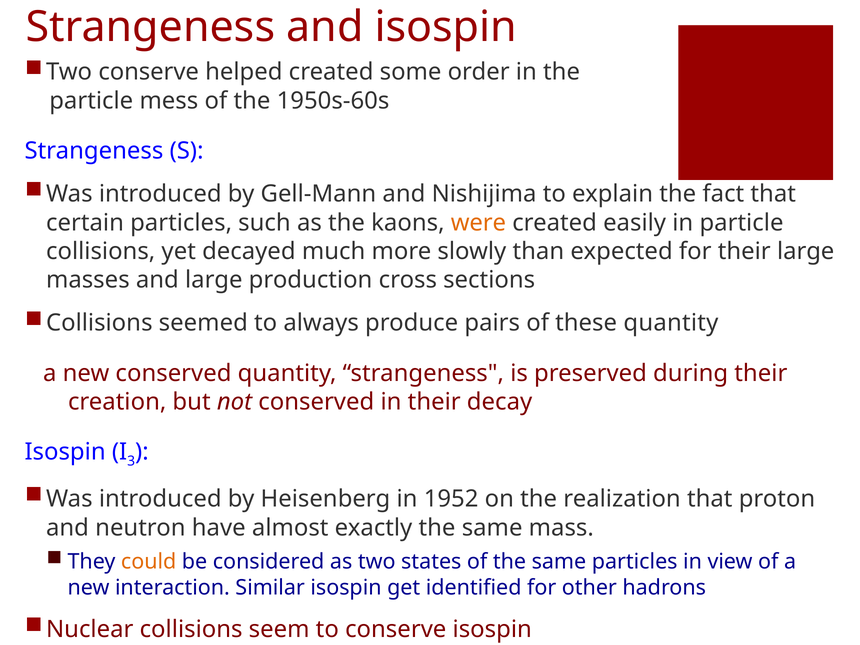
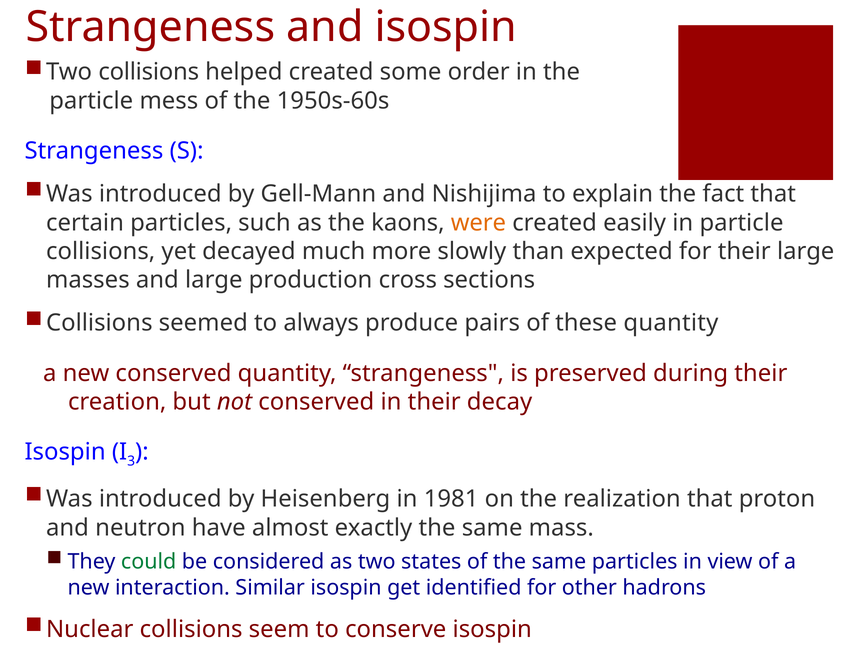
Two conserve: conserve -> collisions (149, 72)
1952: 1952 -> 1981 (451, 499)
could colour: orange -> green (149, 562)
